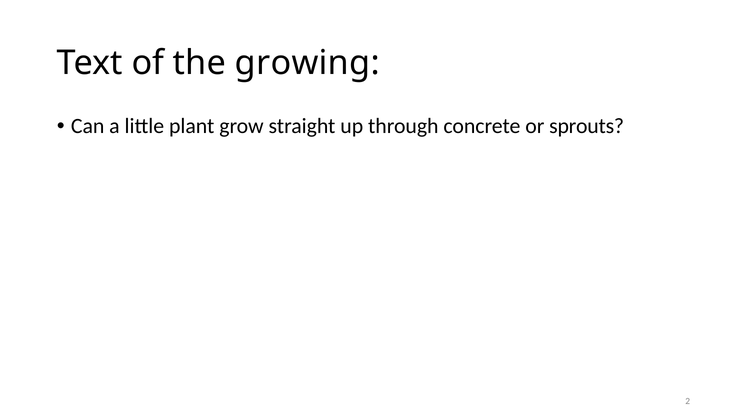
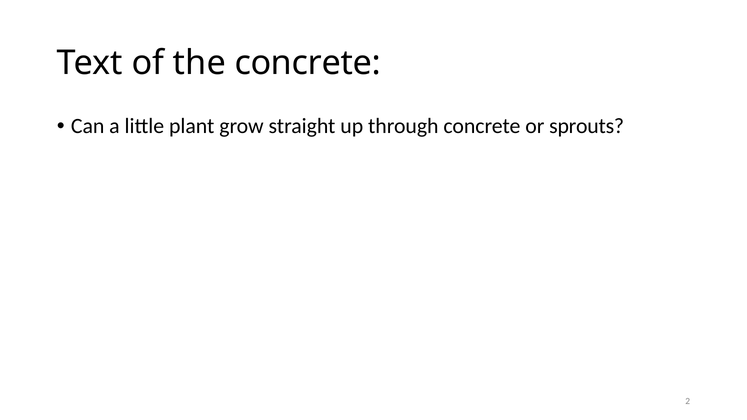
the growing: growing -> concrete (308, 63)
